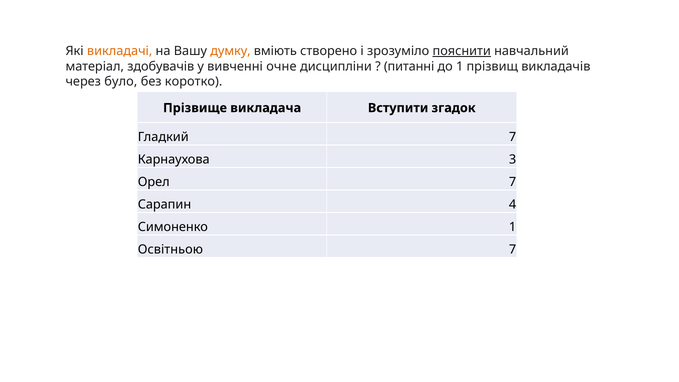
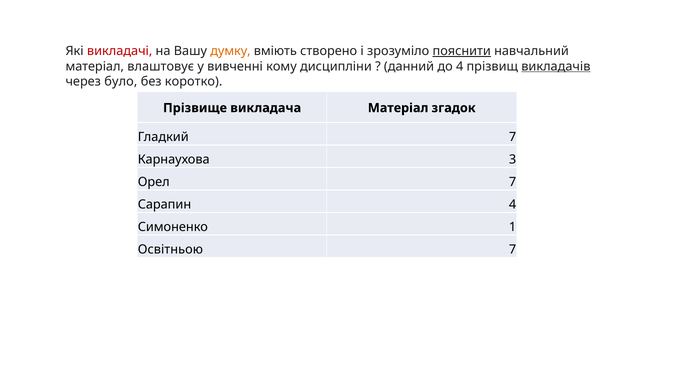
викладачі colour: orange -> red (120, 51)
здобувачів: здобувачів -> влаштовує (161, 66)
очне: очне -> кому (281, 66)
питанні: питанні -> данний (409, 66)
до 1: 1 -> 4 (460, 66)
викладачів underline: none -> present (556, 66)
викладача Вступити: Вступити -> Матеріал (398, 108)
